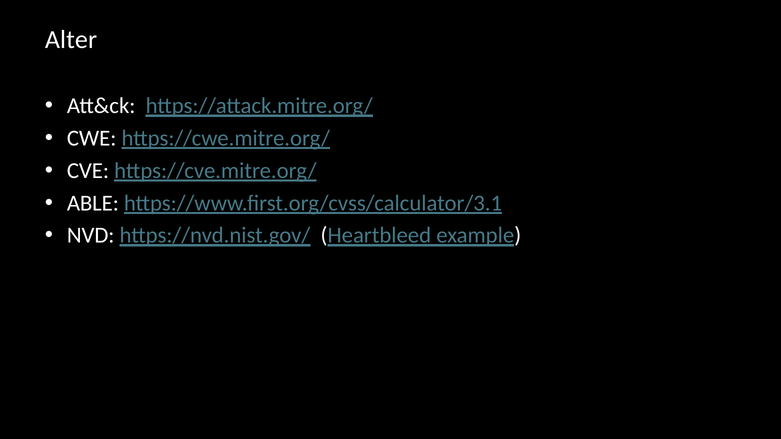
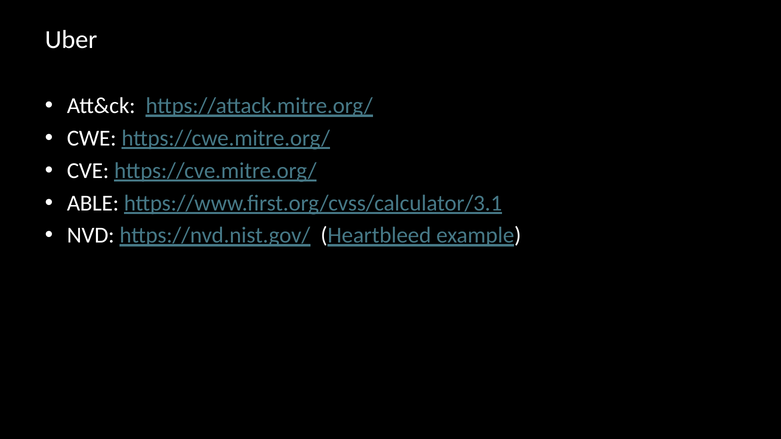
Alter: Alter -> Uber (71, 40)
